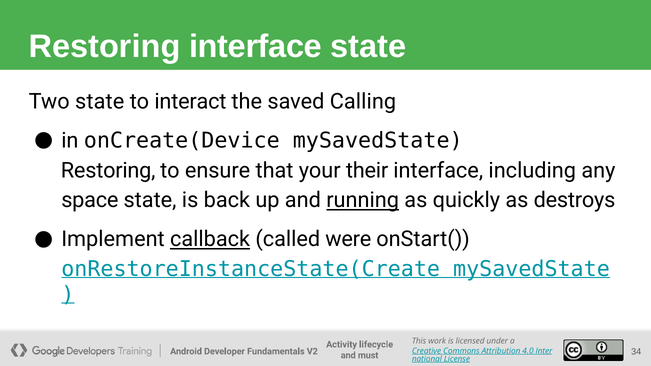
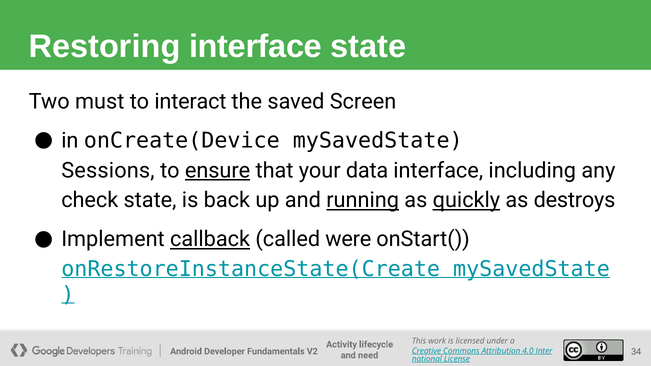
Two state: state -> must (100, 102)
Calling: Calling -> Screen (363, 102)
Restoring: Restoring -> Sessions (108, 171)
ensure underline: none -> present (218, 171)
their: their -> data (367, 171)
space: space -> check (90, 200)
quickly underline: none -> present (466, 200)
must: must -> need (368, 355)
